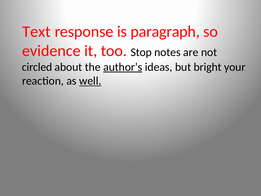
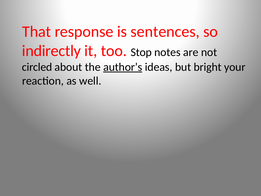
Text: Text -> That (37, 32)
paragraph: paragraph -> sentences (165, 32)
evidence: evidence -> indirectly (51, 51)
well underline: present -> none (90, 81)
